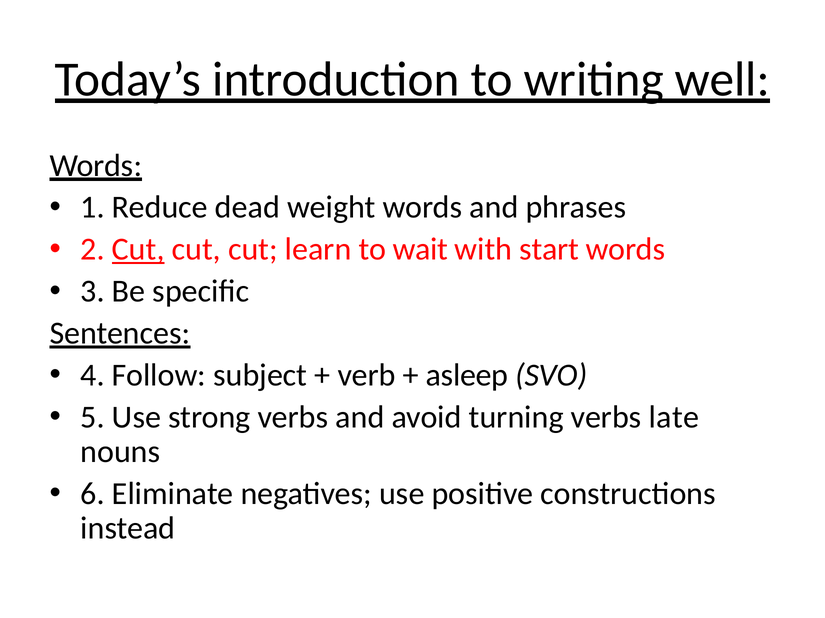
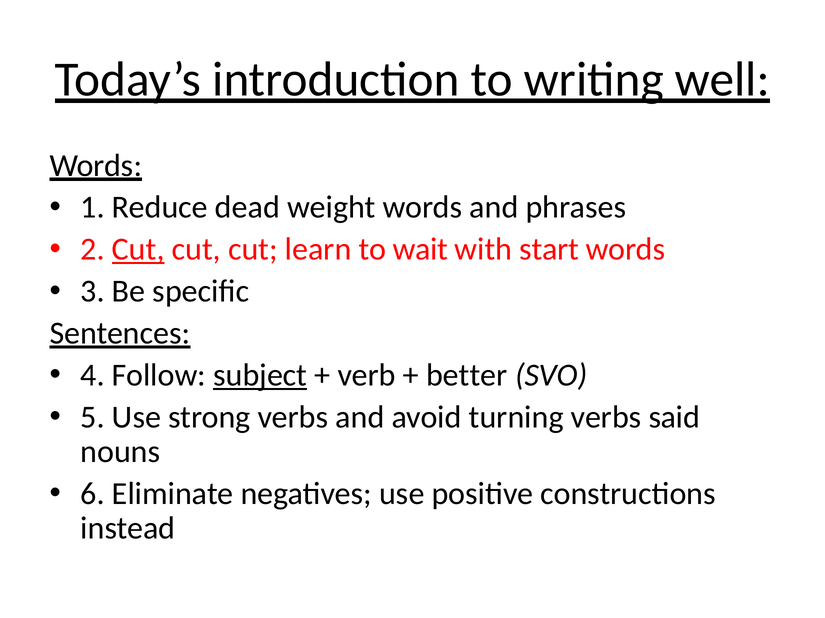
subject underline: none -> present (260, 376)
asleep: asleep -> better (467, 376)
late: late -> said (674, 418)
